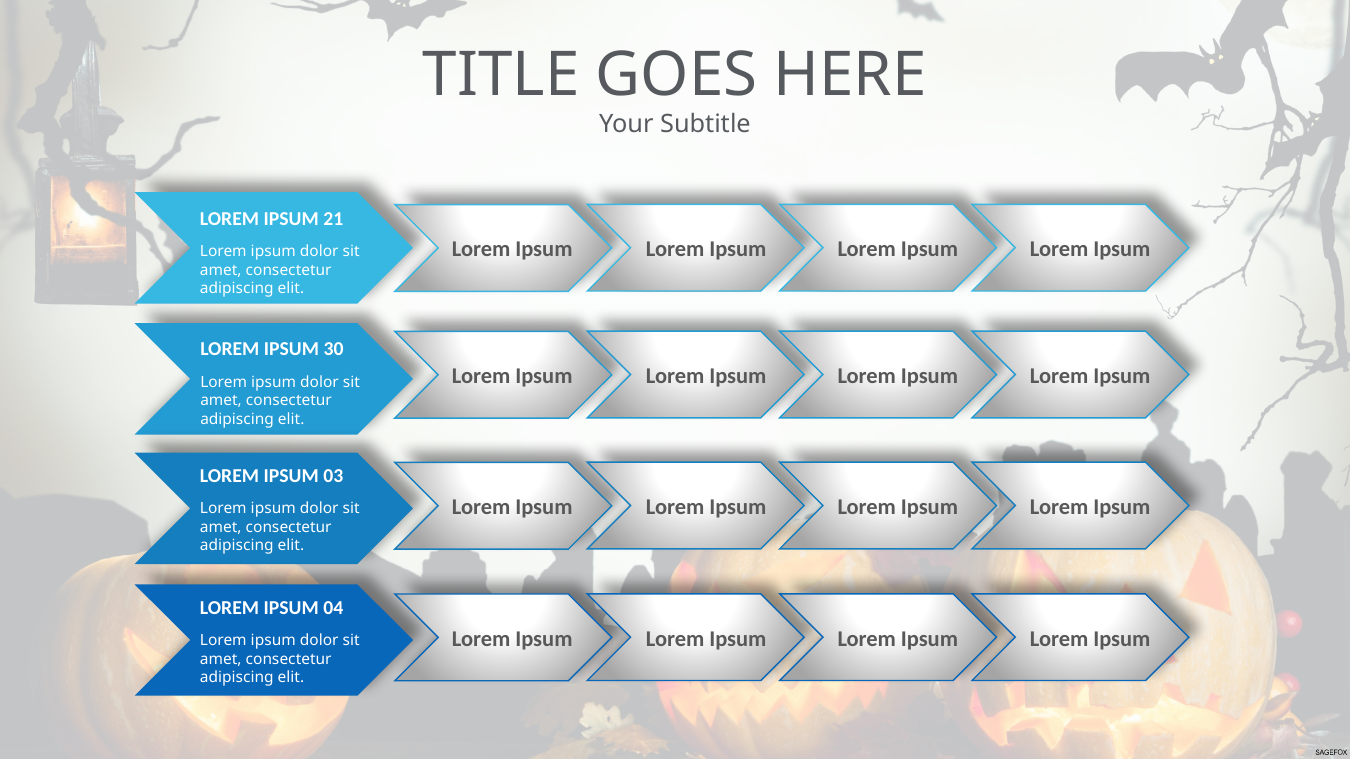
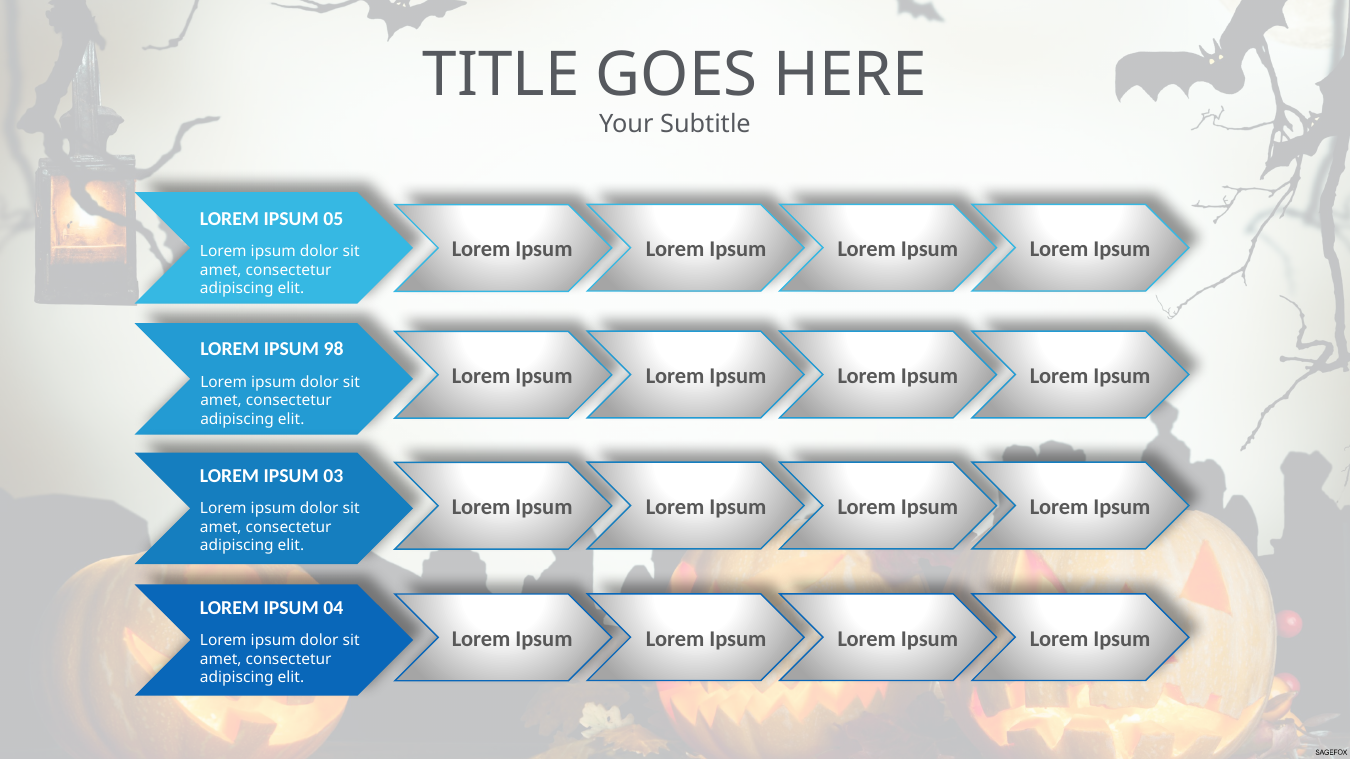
21: 21 -> 05 (333, 219)
30: 30 -> 98 (334, 350)
